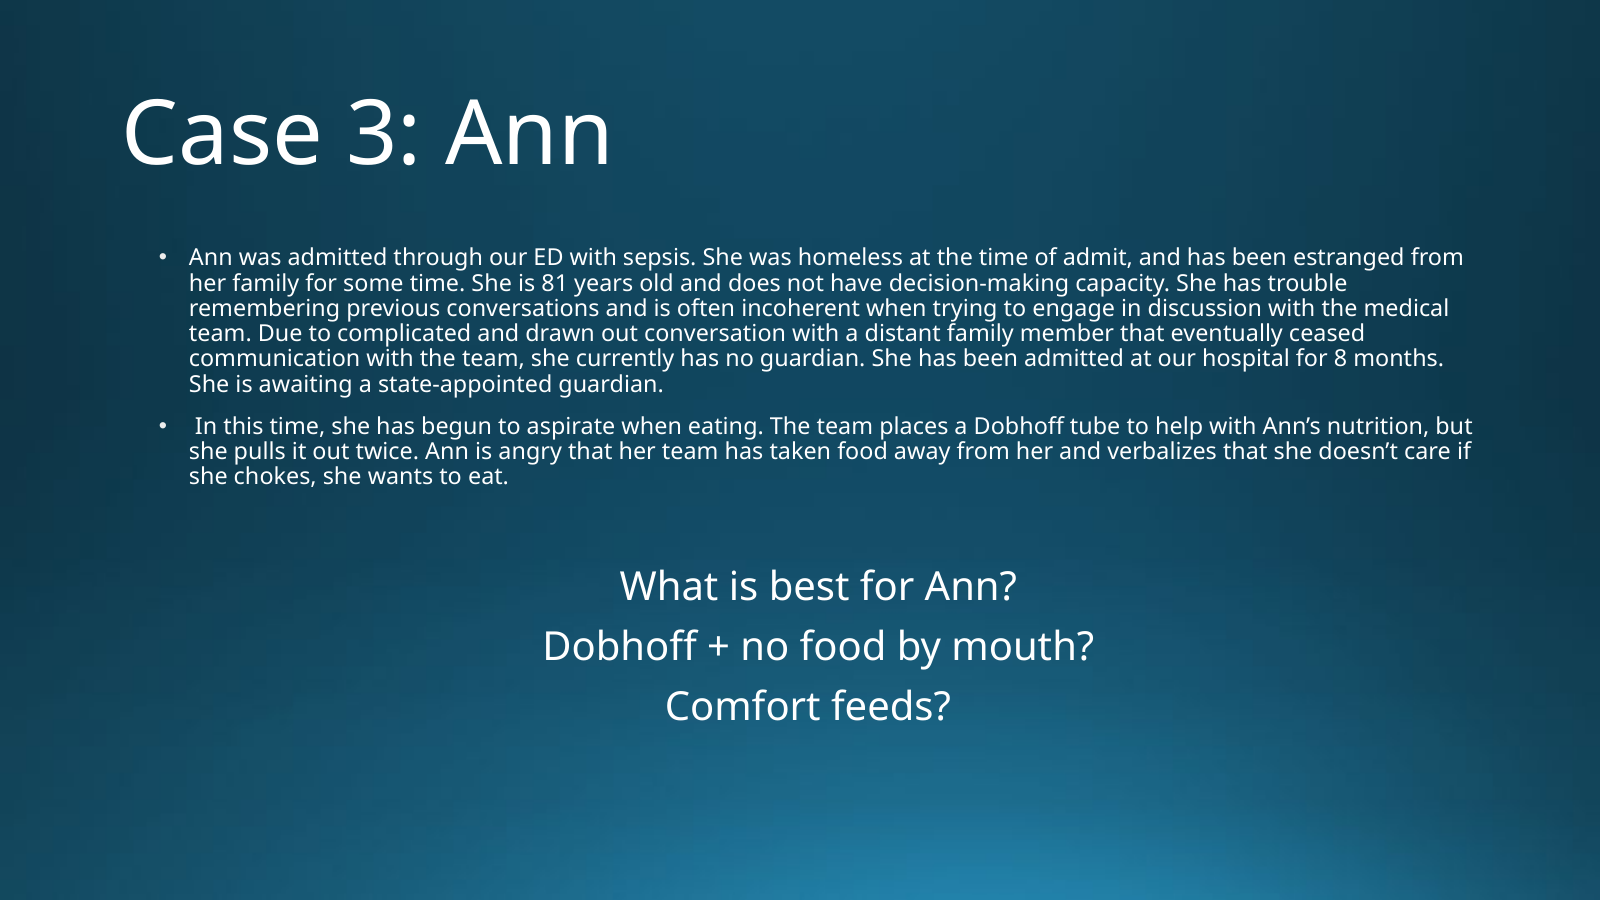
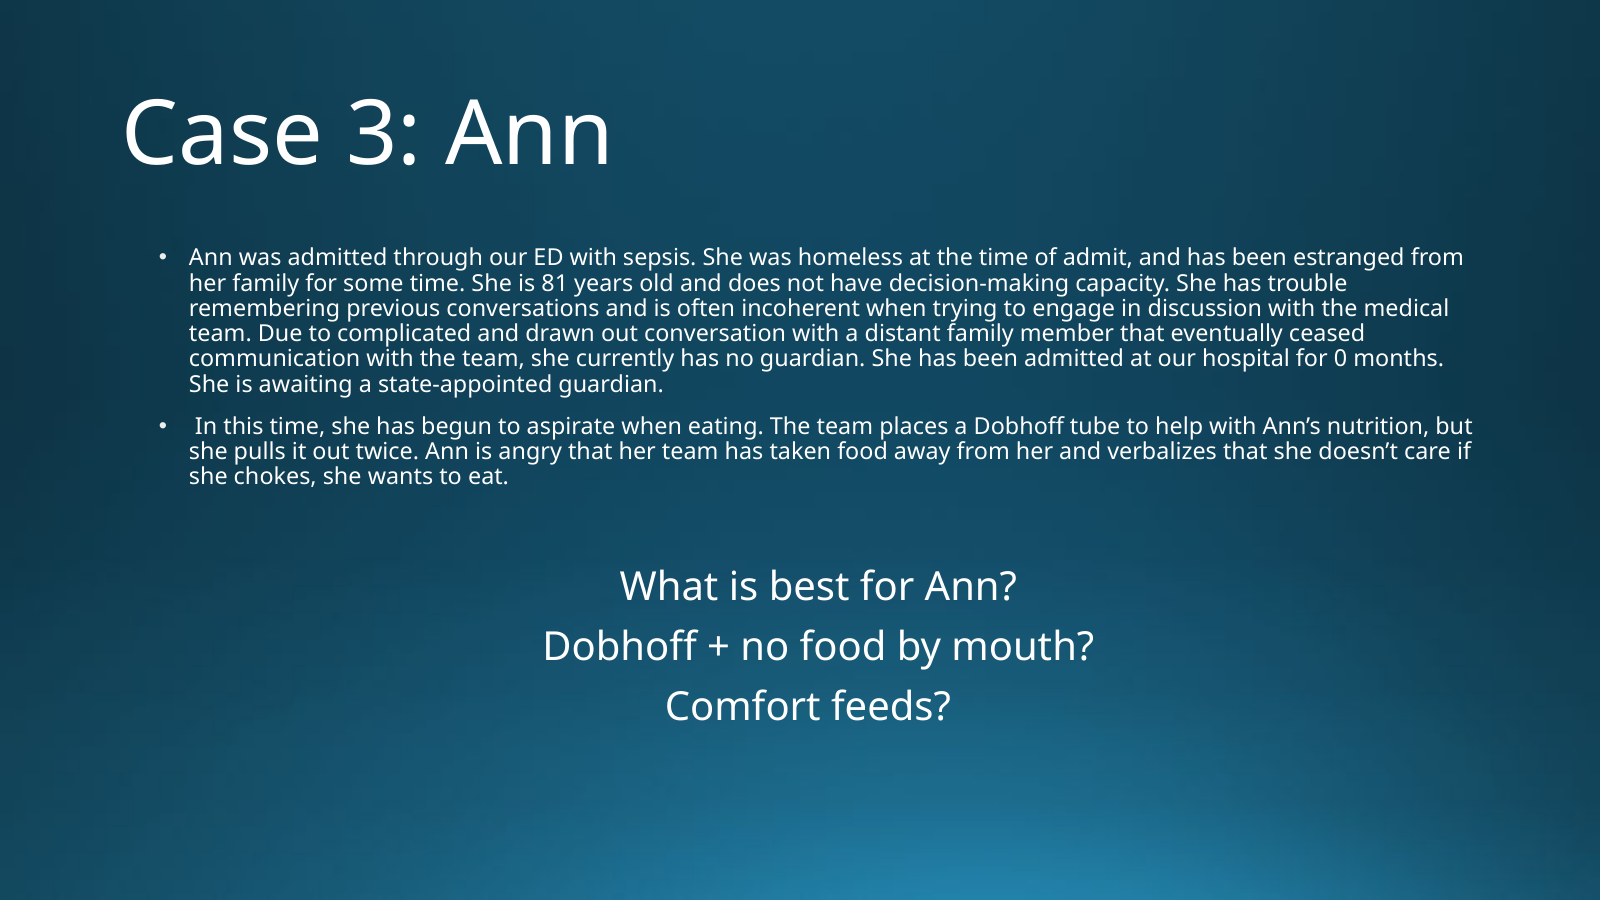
8: 8 -> 0 (1341, 359)
